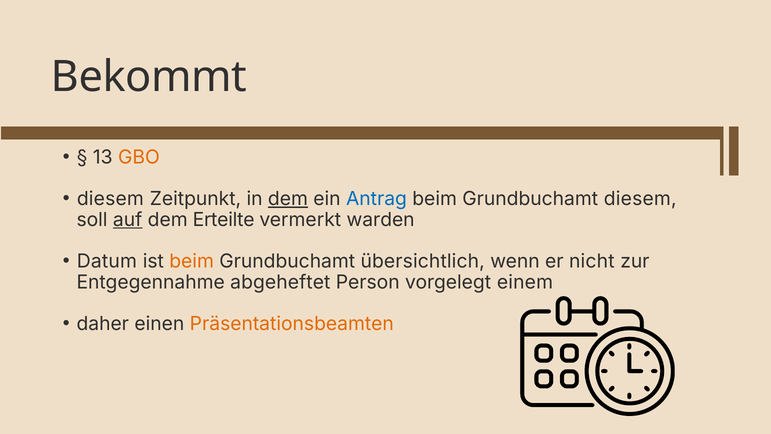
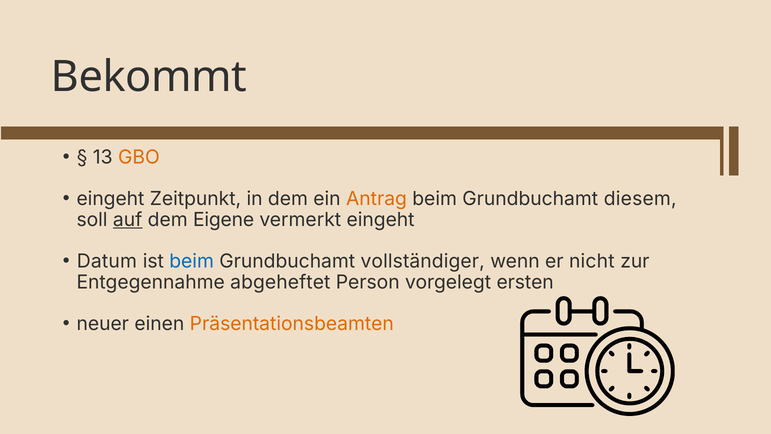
diesem: diesem -> eingeht (110, 199)
dem underline: present -> none (288, 199)
Antrag colour: blue -> orange (376, 199)
Erteilte: Erteilte -> Eigene (224, 220)
vermerkt warden: warden -> eingeht (381, 220)
beim colour: orange -> blue (192, 261)
übersichtlich: übersichtlich -> vollständiger (423, 261)
einem: einem -> ersten (525, 282)
daher: daher -> neuer (103, 324)
